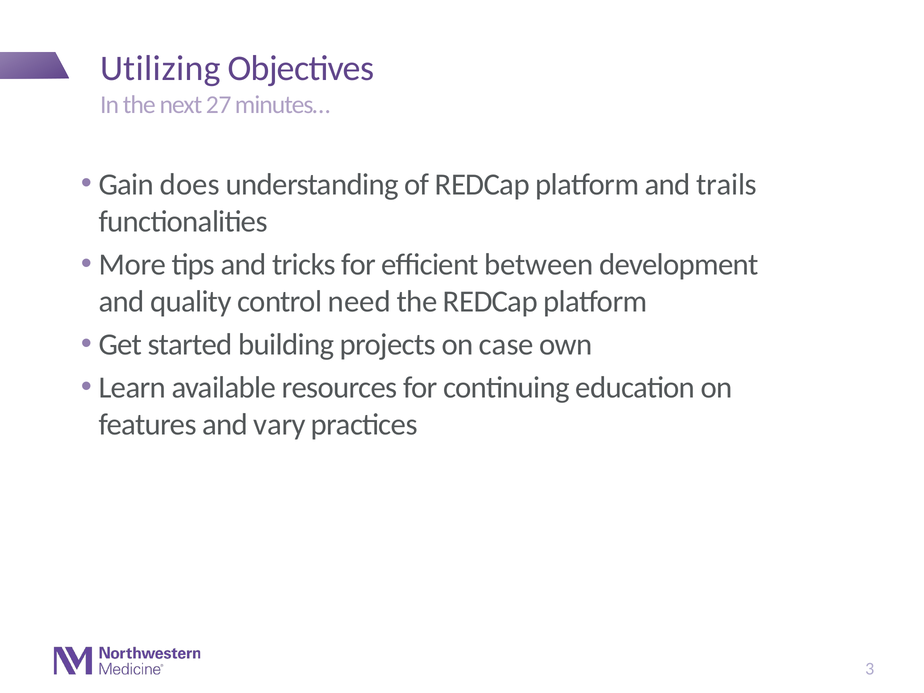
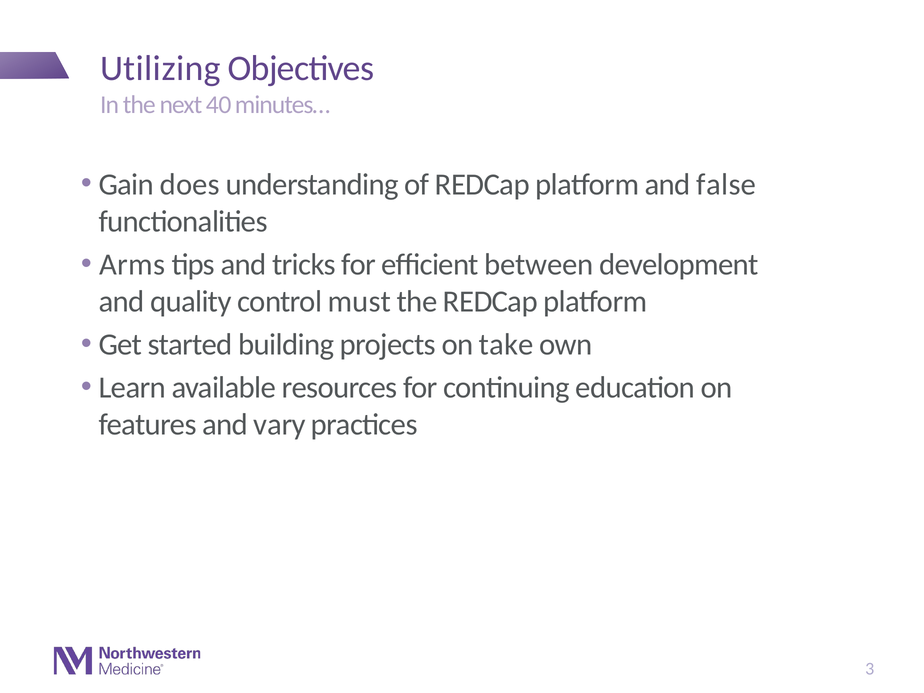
27: 27 -> 40 (219, 105)
trails: trails -> false (726, 185)
More: More -> Arms (132, 265)
need: need -> must (359, 302)
case: case -> take (506, 345)
